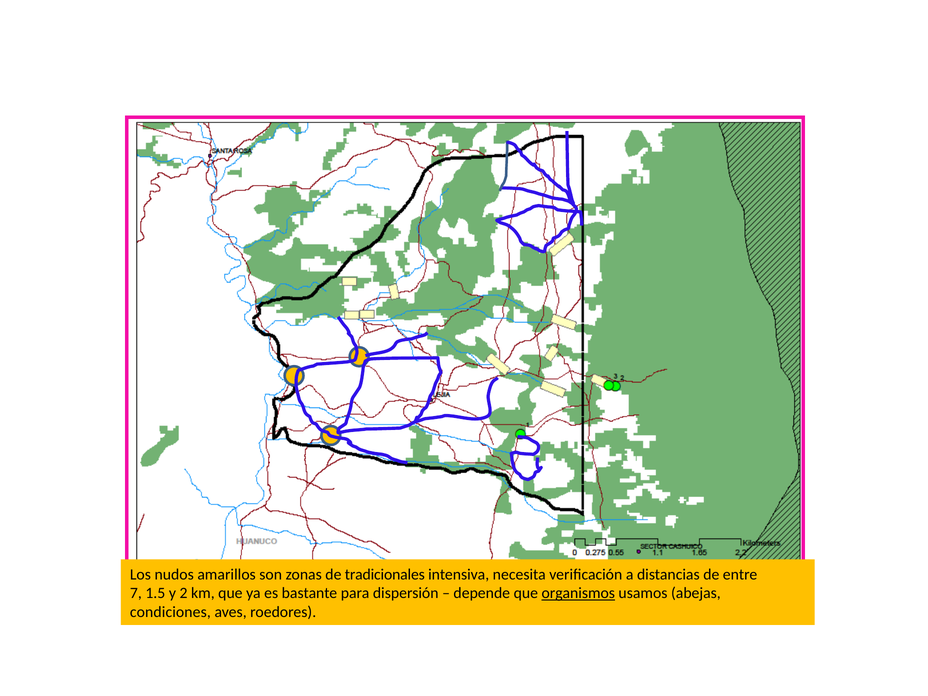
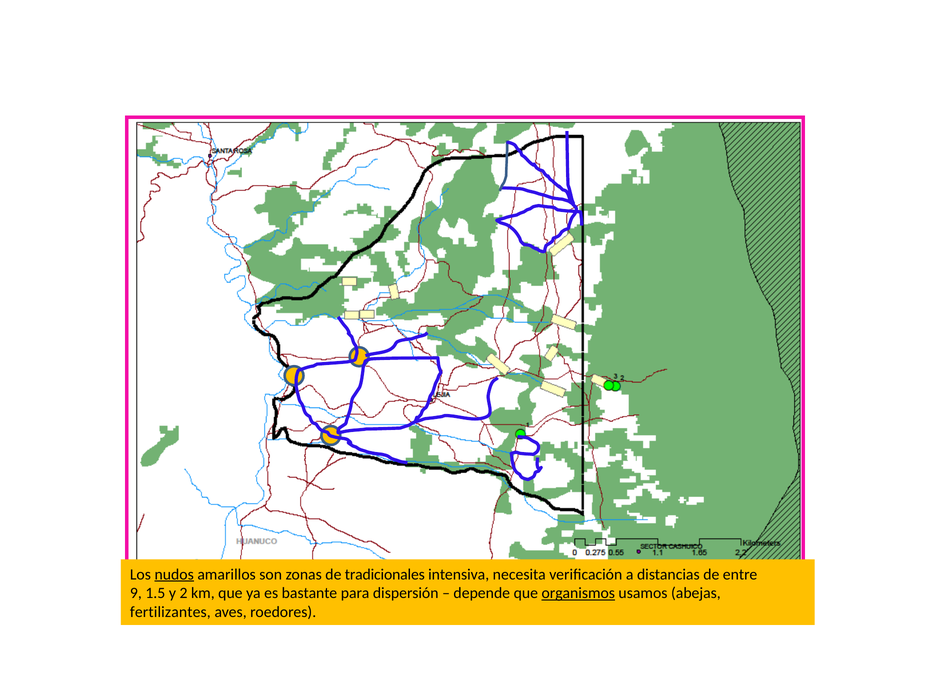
nudos underline: none -> present (174, 574)
7: 7 -> 9 (136, 593)
condiciones: condiciones -> fertilizantes (170, 612)
